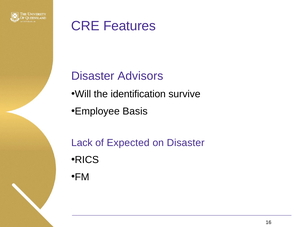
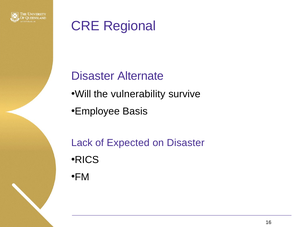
Features: Features -> Regional (130, 26)
Advisors: Advisors -> Alternate (141, 76)
identification: identification -> vulnerability (138, 94)
